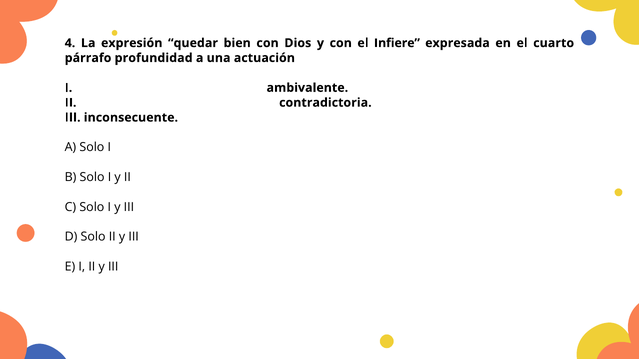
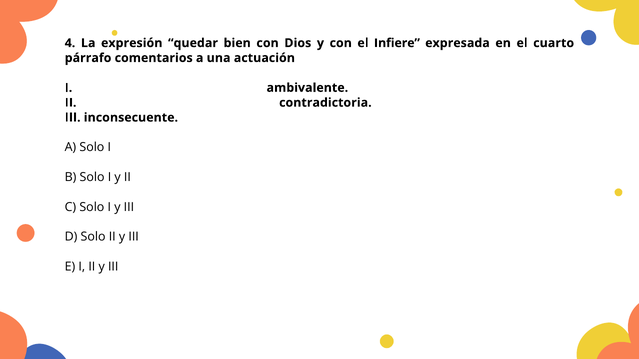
profundidad: profundidad -> comentarios (154, 58)
